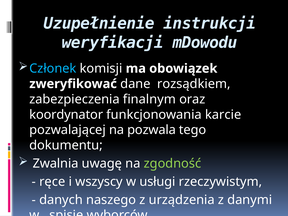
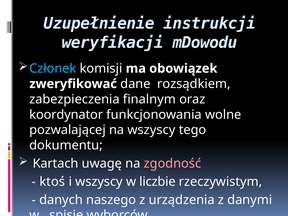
karcie: karcie -> wolne (223, 115)
na pozwala: pozwala -> wszyscy (151, 130)
Zwalnia: Zwalnia -> Kartach (56, 163)
zgodność colour: light green -> pink (172, 163)
ręce: ręce -> ktoś (52, 182)
usługi: usługi -> liczbie (157, 182)
